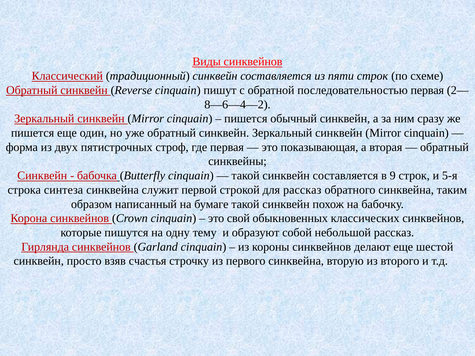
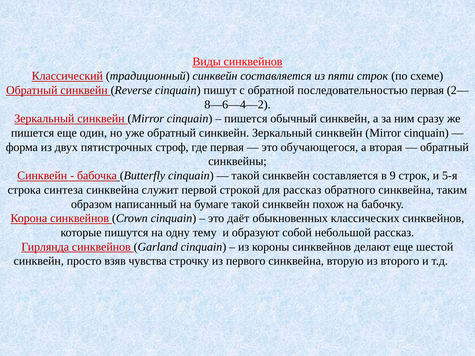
показывающая: показывающая -> обучающегося (319, 147)
свой: свой -> даёт (238, 219)
счастья: счастья -> чувства (148, 261)
